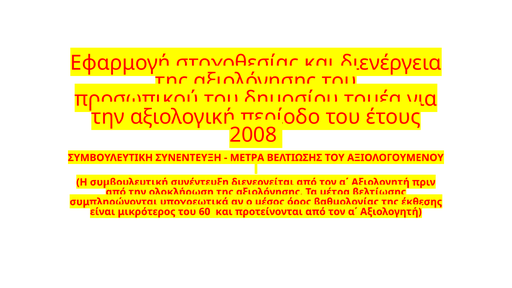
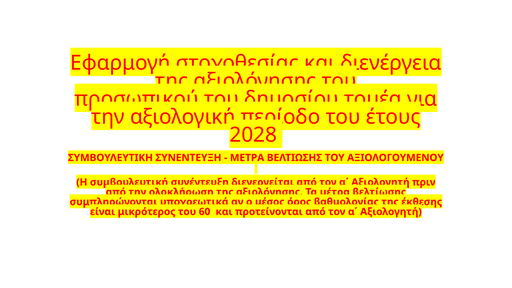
2008: 2008 -> 2028 (253, 135)
